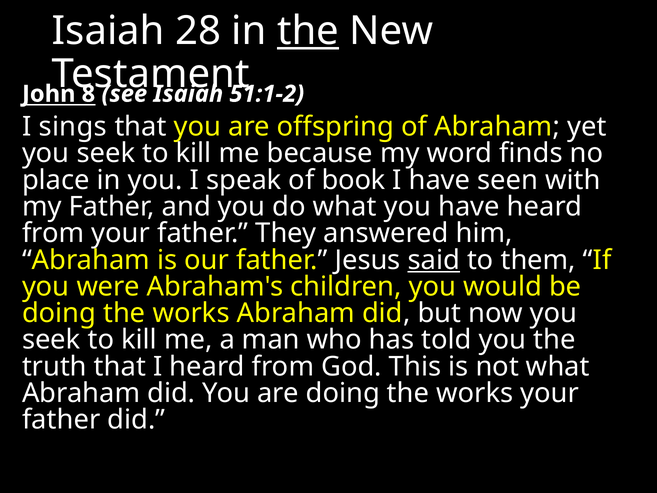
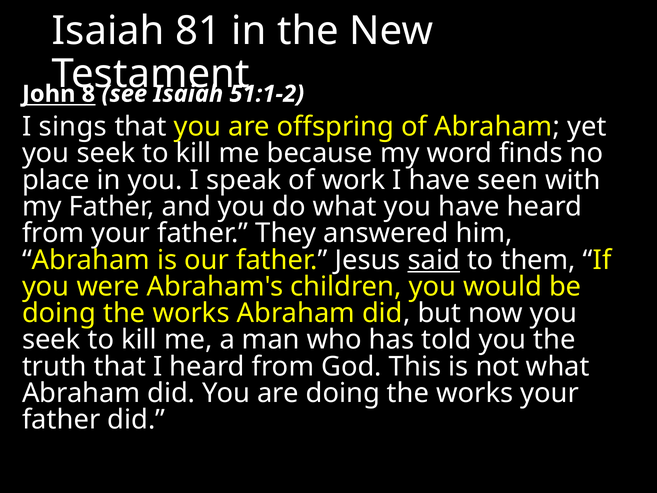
28: 28 -> 81 (198, 31)
the underline: present -> none (308, 31)
book: book -> work (353, 180)
